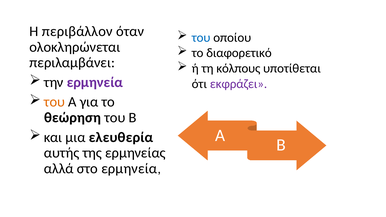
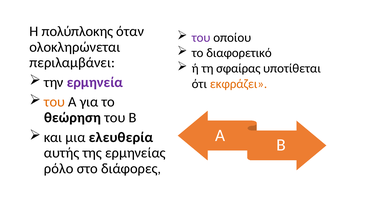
περιβάλλον: περιβάλλον -> πολύπλοκης (77, 31)
του colour: blue -> purple (201, 38)
κόλπους: κόλπους -> σφαίρας (238, 68)
εκφράζει colour: purple -> orange (239, 84)
αλλά: αλλά -> ρόλο (59, 169)
στο ερμηνεία: ερμηνεία -> διάφορες (129, 169)
